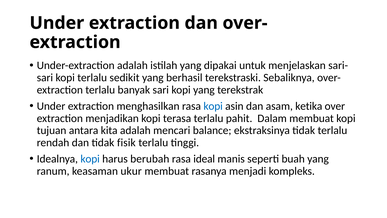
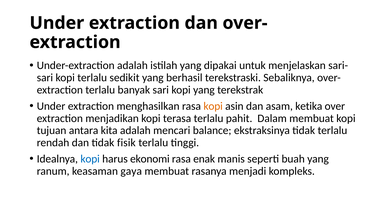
kopi colour: blue -> orange (213, 106)
berubah: berubah -> ekonomi (150, 159)
ideal: ideal -> enak (204, 159)
ukur: ukur -> gaya (131, 171)
